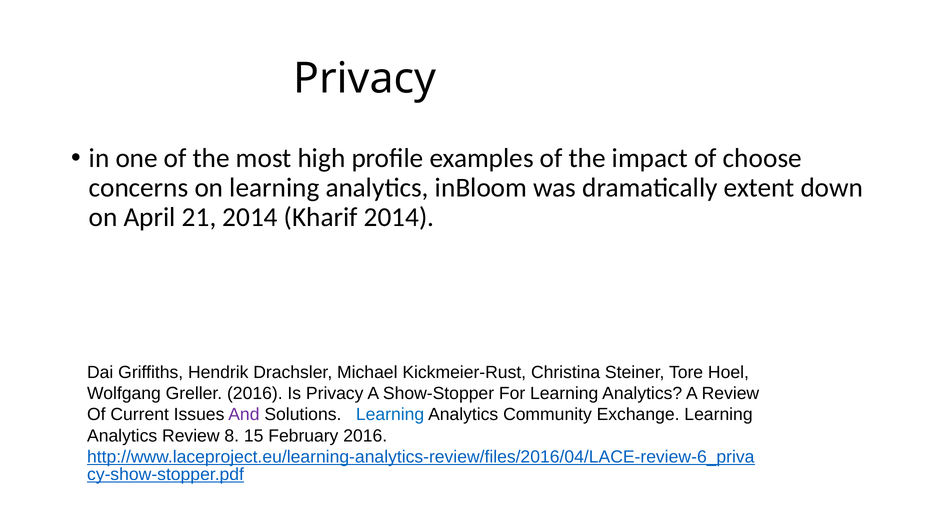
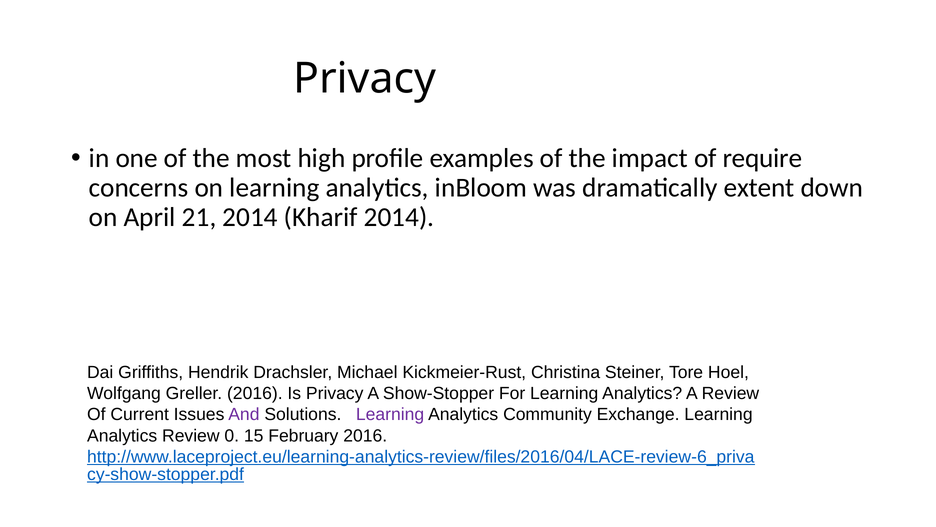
choose: choose -> require (762, 158)
Learning colour: blue -> purple (390, 414)
8: 8 -> 0 (232, 435)
